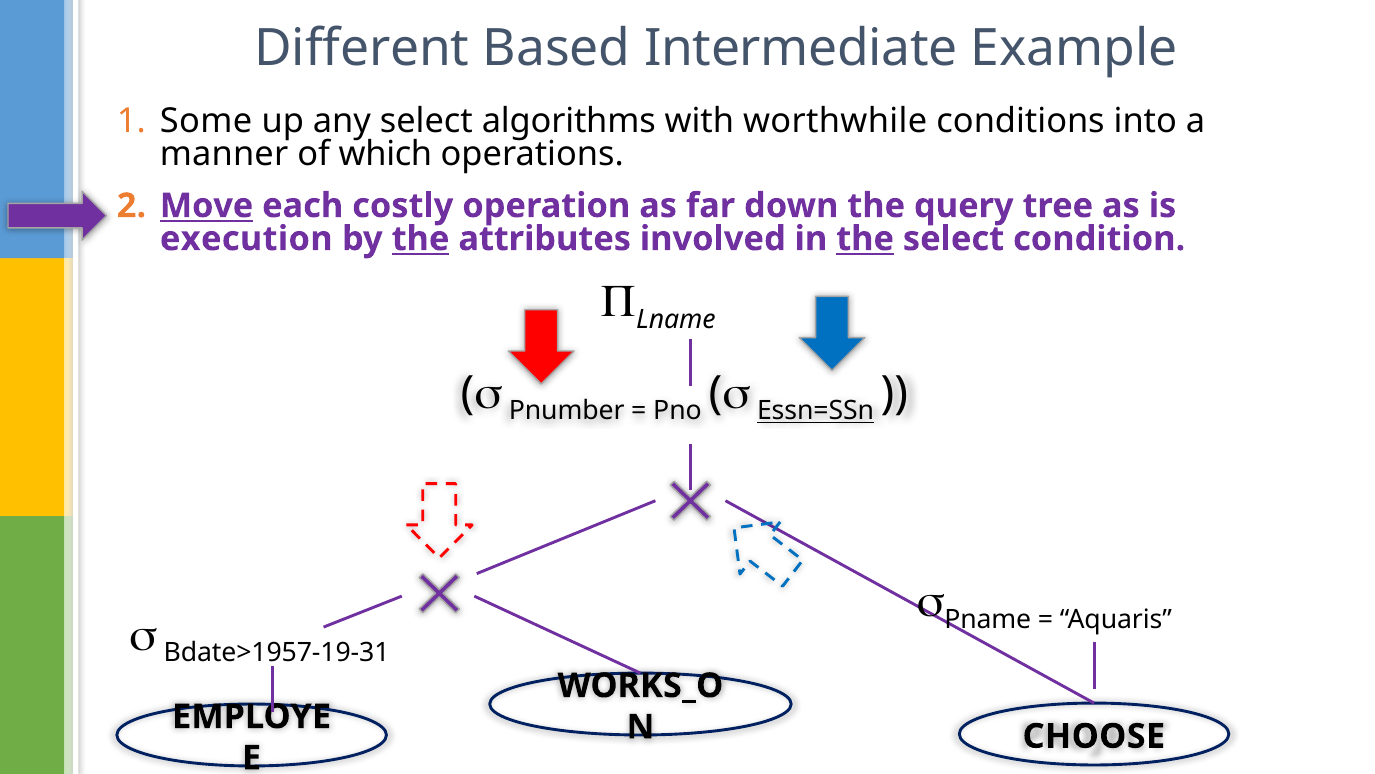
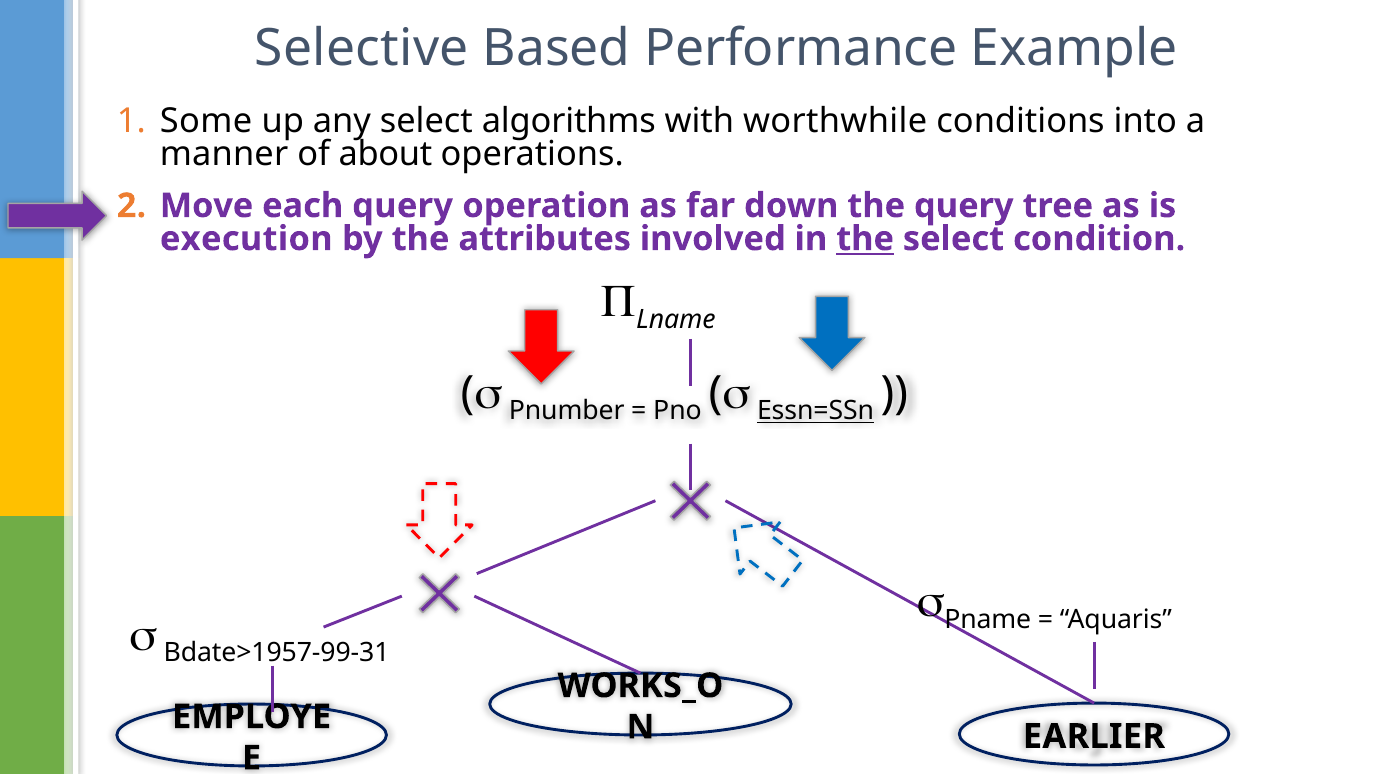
Different: Different -> Selective (362, 48)
Intermediate: Intermediate -> Performance (801, 48)
which: which -> about (385, 154)
Move underline: present -> none (207, 206)
each costly: costly -> query (403, 206)
the underline: present -> none (421, 239)
Bdate>1957-19-31: Bdate>1957-19-31 -> Bdate>1957-99-31 (277, 653)
CHOOSE: CHOOSE -> EARLIER (1094, 736)
